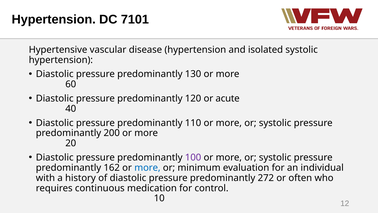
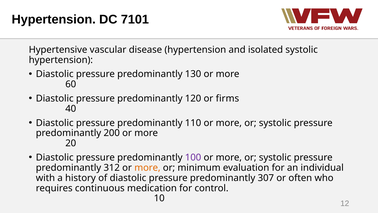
acute: acute -> firms (227, 98)
162: 162 -> 312 (112, 167)
more colour: blue -> orange (147, 167)
272: 272 -> 307 (266, 178)
